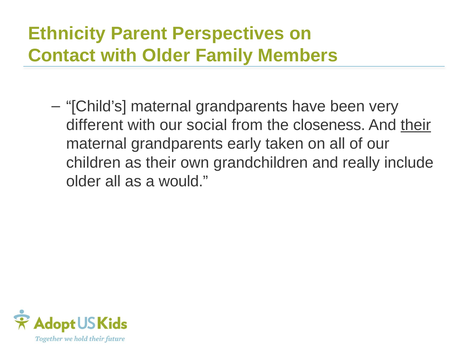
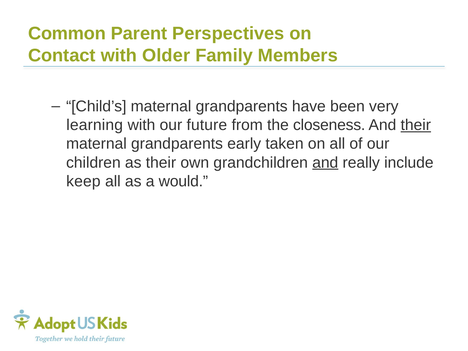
Ethnicity: Ethnicity -> Common (67, 34)
different: different -> learning (95, 125)
social: social -> future (207, 125)
and underline: none -> present (325, 163)
older: older -> keep (83, 181)
